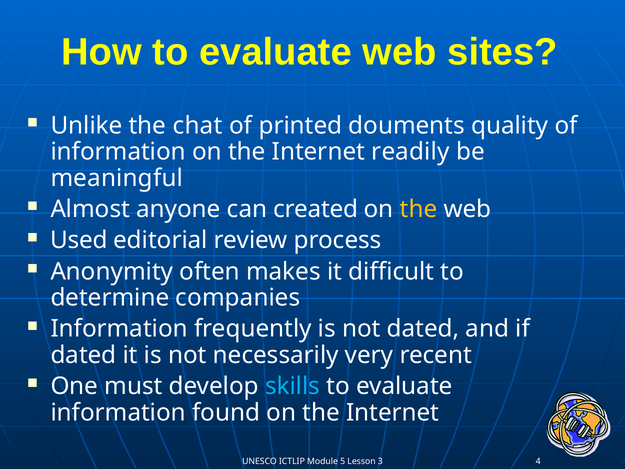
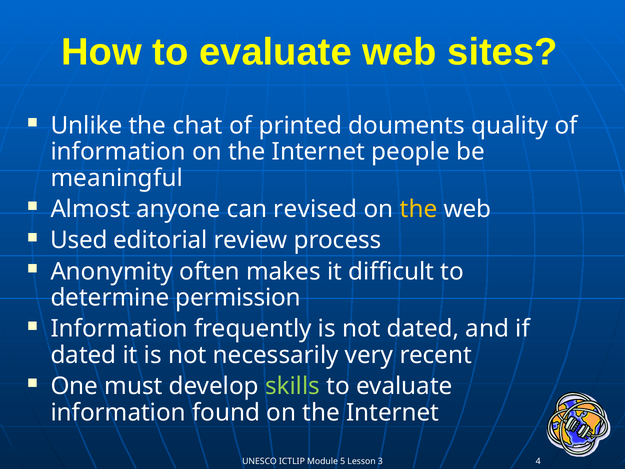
readily: readily -> people (411, 152)
created: created -> revised (315, 209)
companies: companies -> permission (238, 298)
skills colour: light blue -> light green (293, 386)
